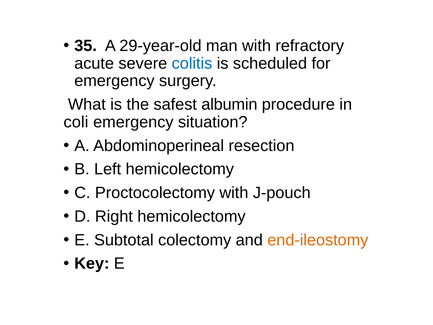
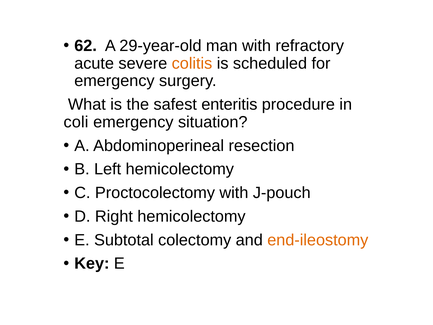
35: 35 -> 62 (86, 46)
colitis colour: blue -> orange (192, 63)
albumin: albumin -> enteritis (229, 104)
